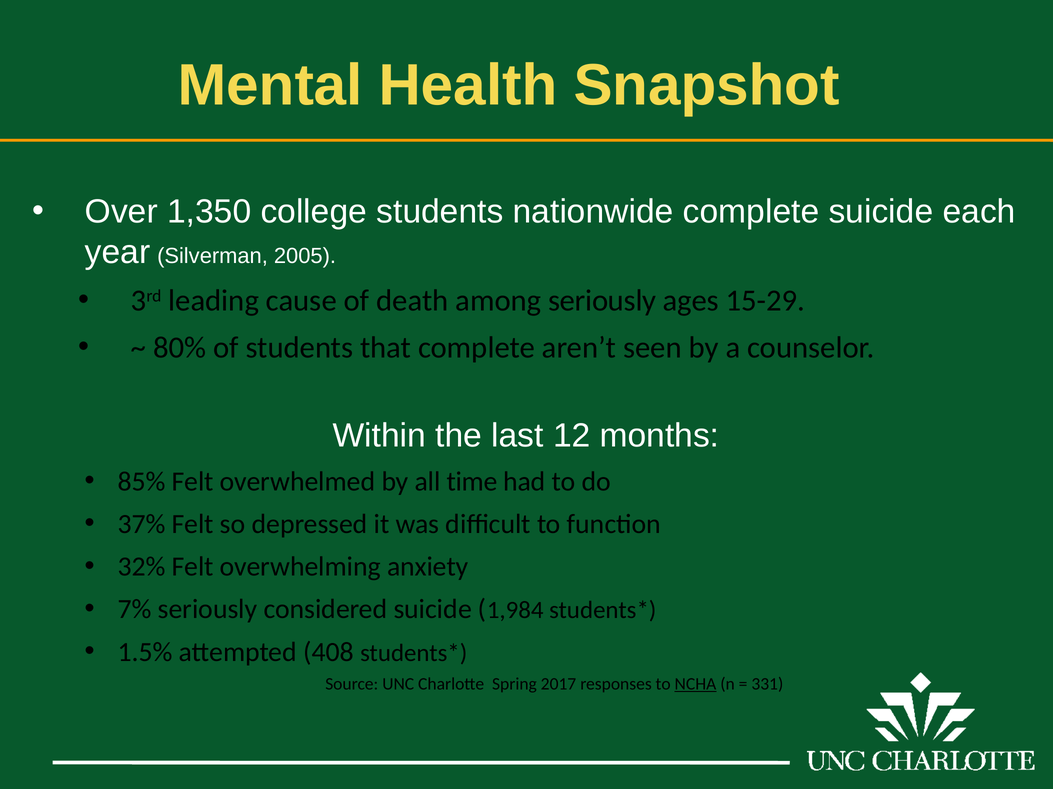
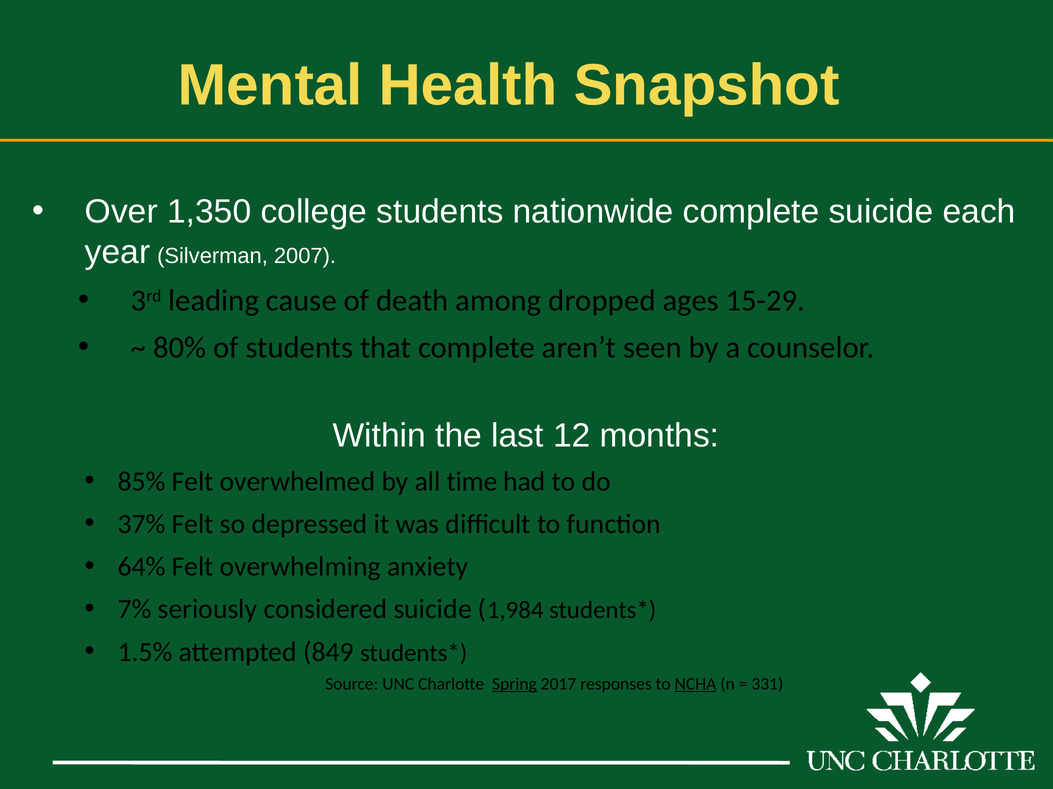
2005: 2005 -> 2007 (305, 256)
among seriously: seriously -> dropped (602, 301)
32%: 32% -> 64% (142, 567)
408: 408 -> 849 (328, 653)
Spring underline: none -> present (514, 685)
